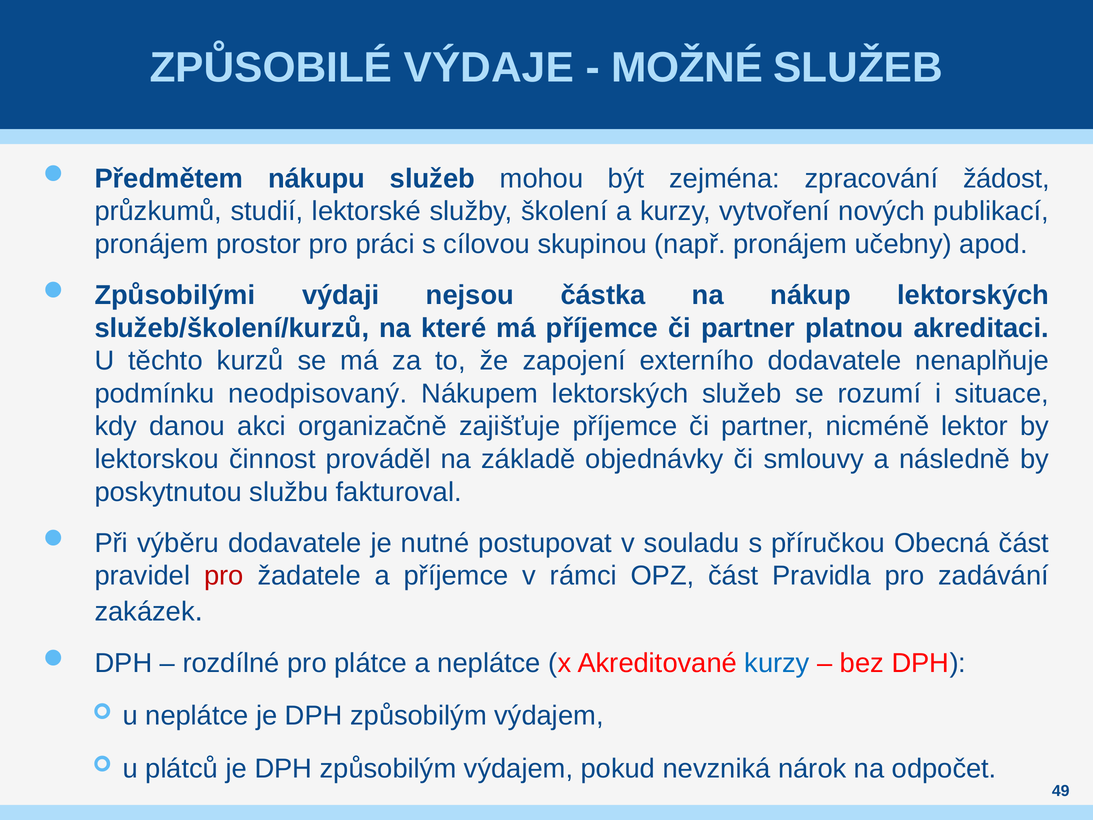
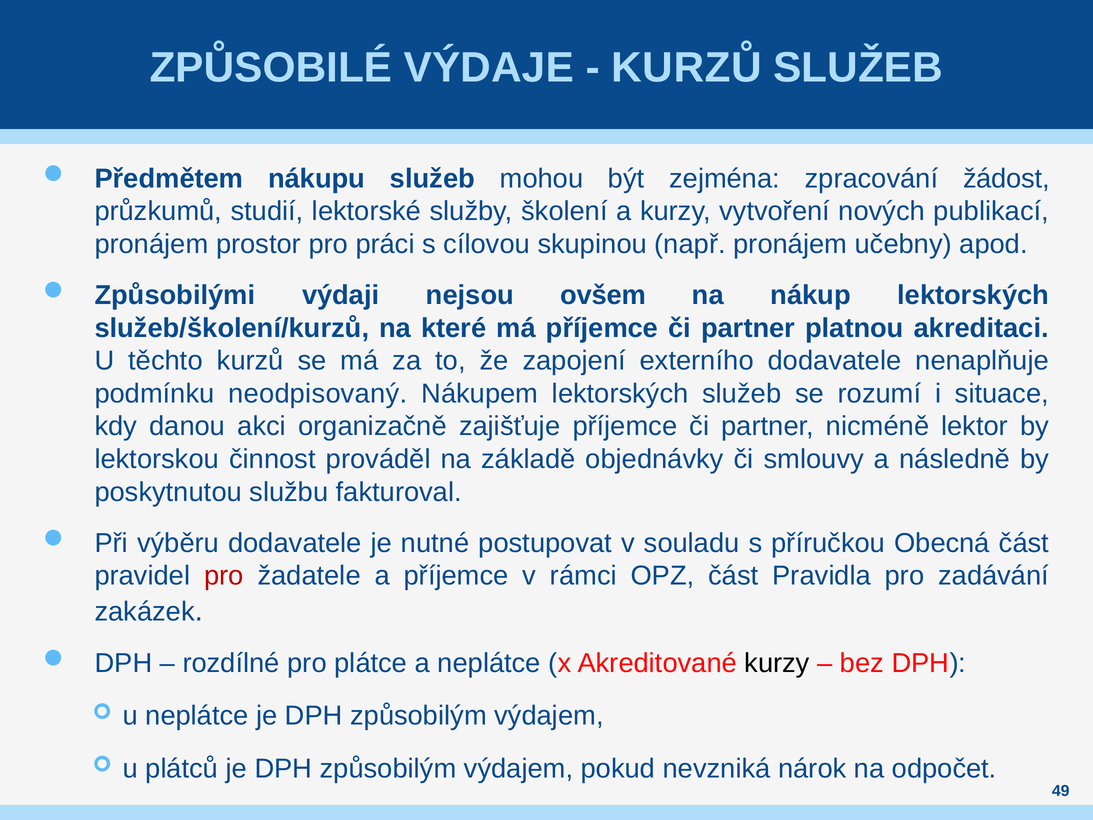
MOŽNÉ: MOŽNÉ -> KURZŮ (687, 67)
částka: částka -> ovšem (603, 295)
kurzy colour: blue -> black (777, 663)
